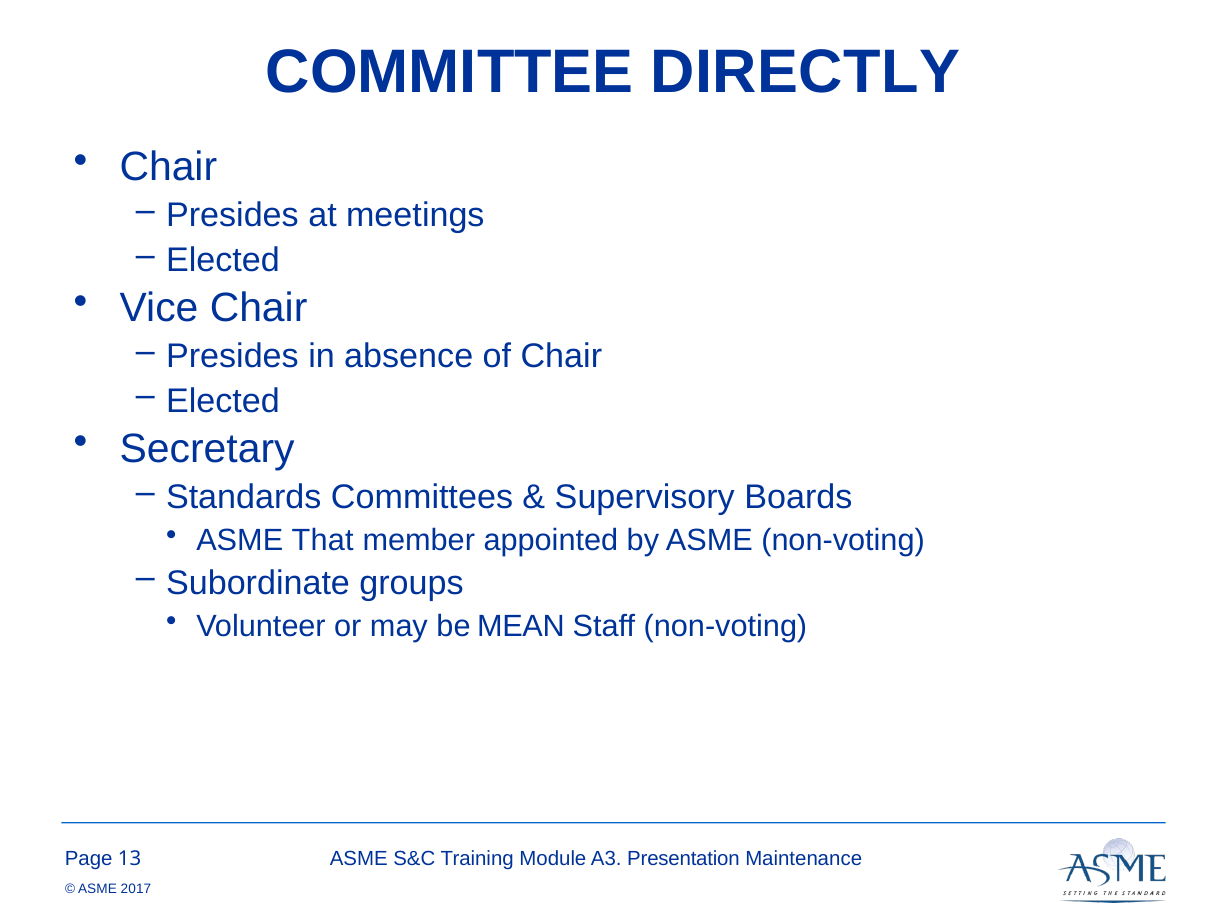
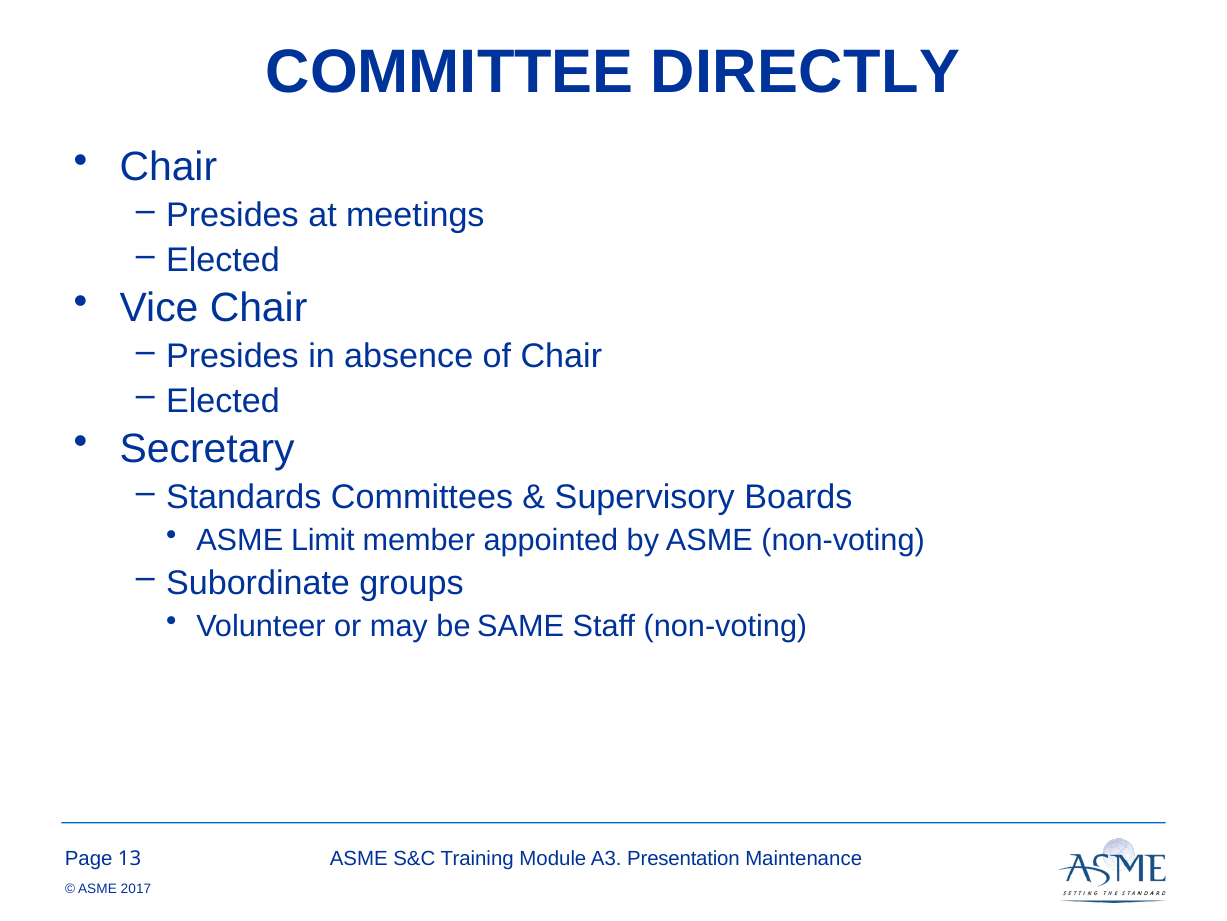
That: That -> Limit (323, 540)
MEAN: MEAN -> SAME (521, 625)
